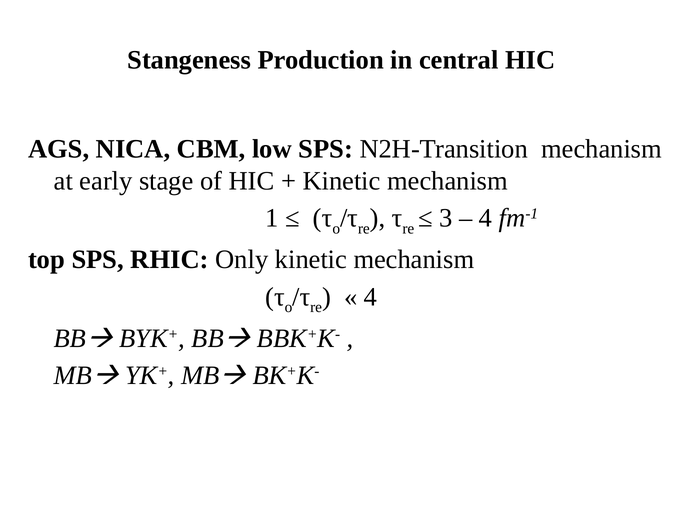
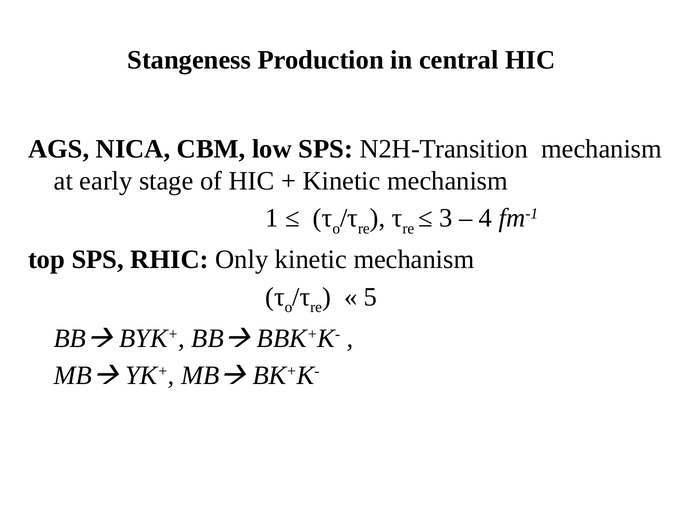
4: 4 -> 5 (371, 297)
